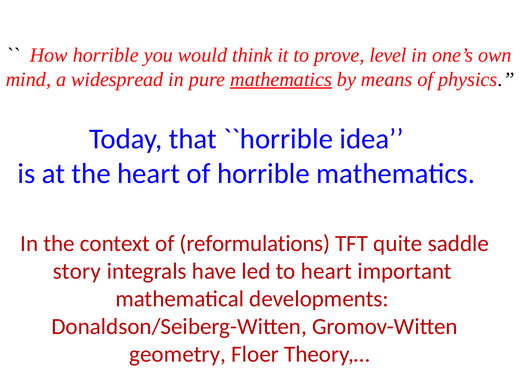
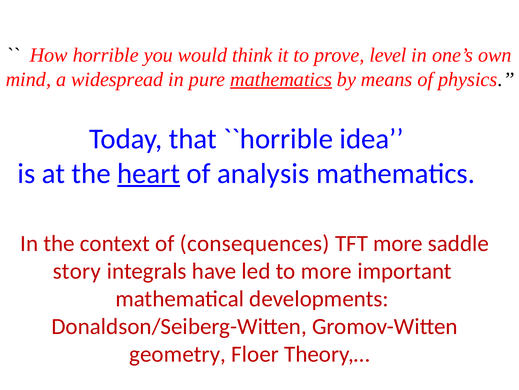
heart underline: none -> present (149, 173)
of horrible: horrible -> analysis (263, 173)
reformulations: reformulations -> consequences (255, 243)
TFT quite: quite -> more (398, 243)
to heart: heart -> more (326, 271)
